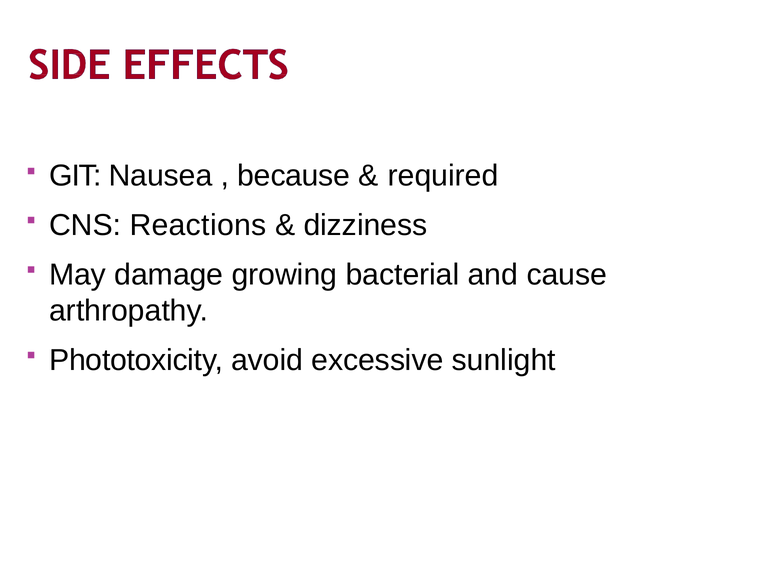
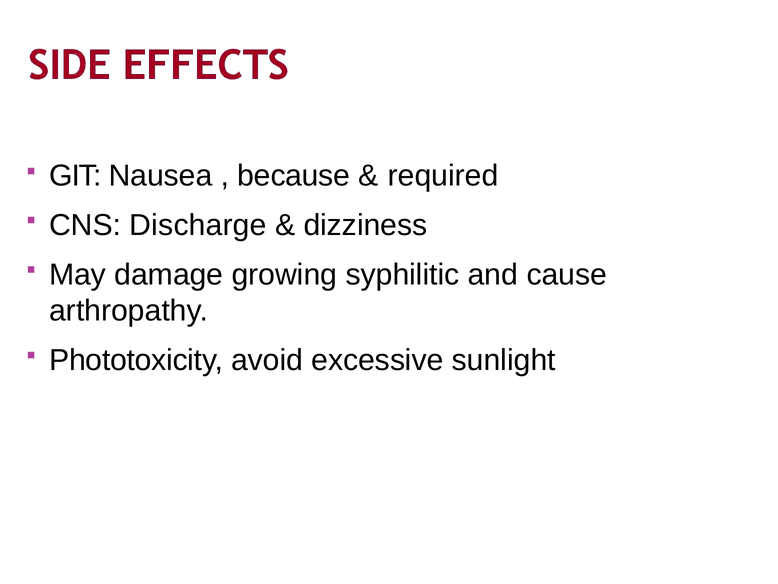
Reactions: Reactions -> Discharge (198, 225)
bacterial: bacterial -> syphilitic (403, 274)
